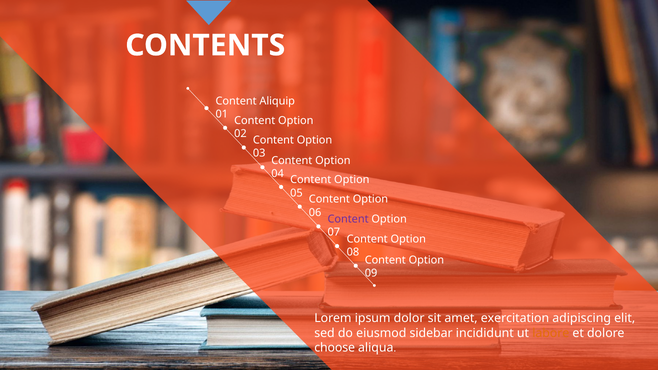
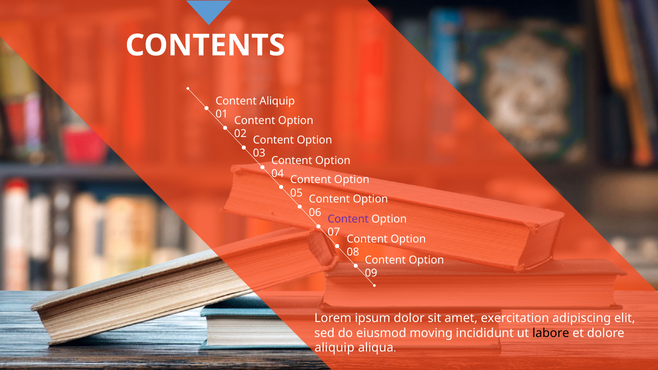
sidebar: sidebar -> moving (431, 333)
labore colour: orange -> black (551, 333)
choose: choose -> aliquip (335, 348)
